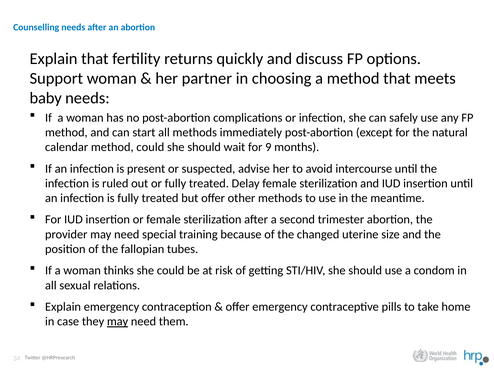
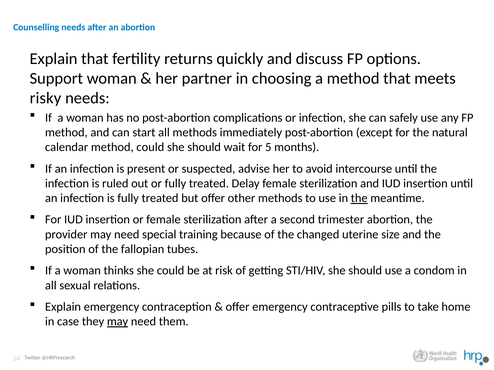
baby: baby -> risky (45, 98)
9: 9 -> 5 (268, 147)
the underline: none -> present (359, 198)
